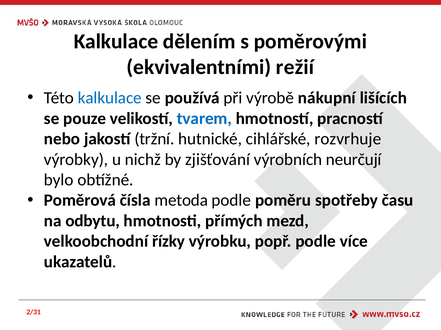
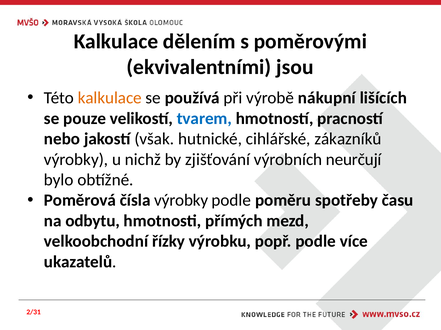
režií: režií -> jsou (295, 67)
kalkulace colour: blue -> orange (110, 98)
tržní: tržní -> však (154, 139)
rozvrhuje: rozvrhuje -> zákazníků (348, 139)
čísla metoda: metoda -> výrobky (181, 201)
